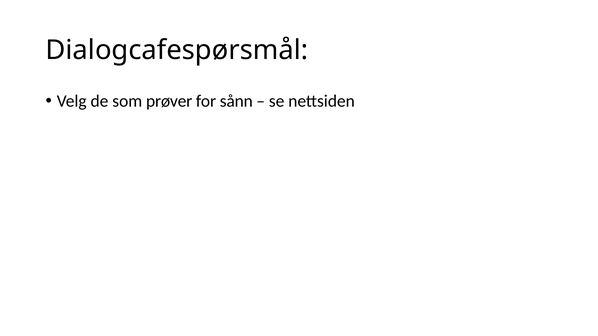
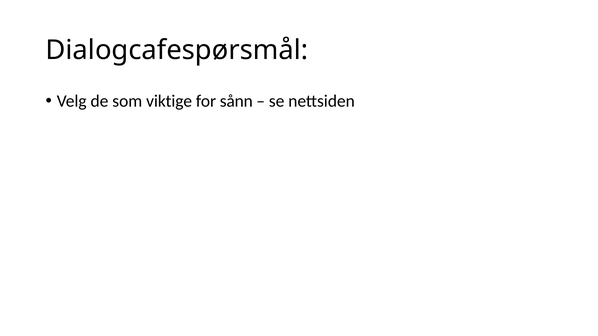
prøver: prøver -> viktige (169, 101)
